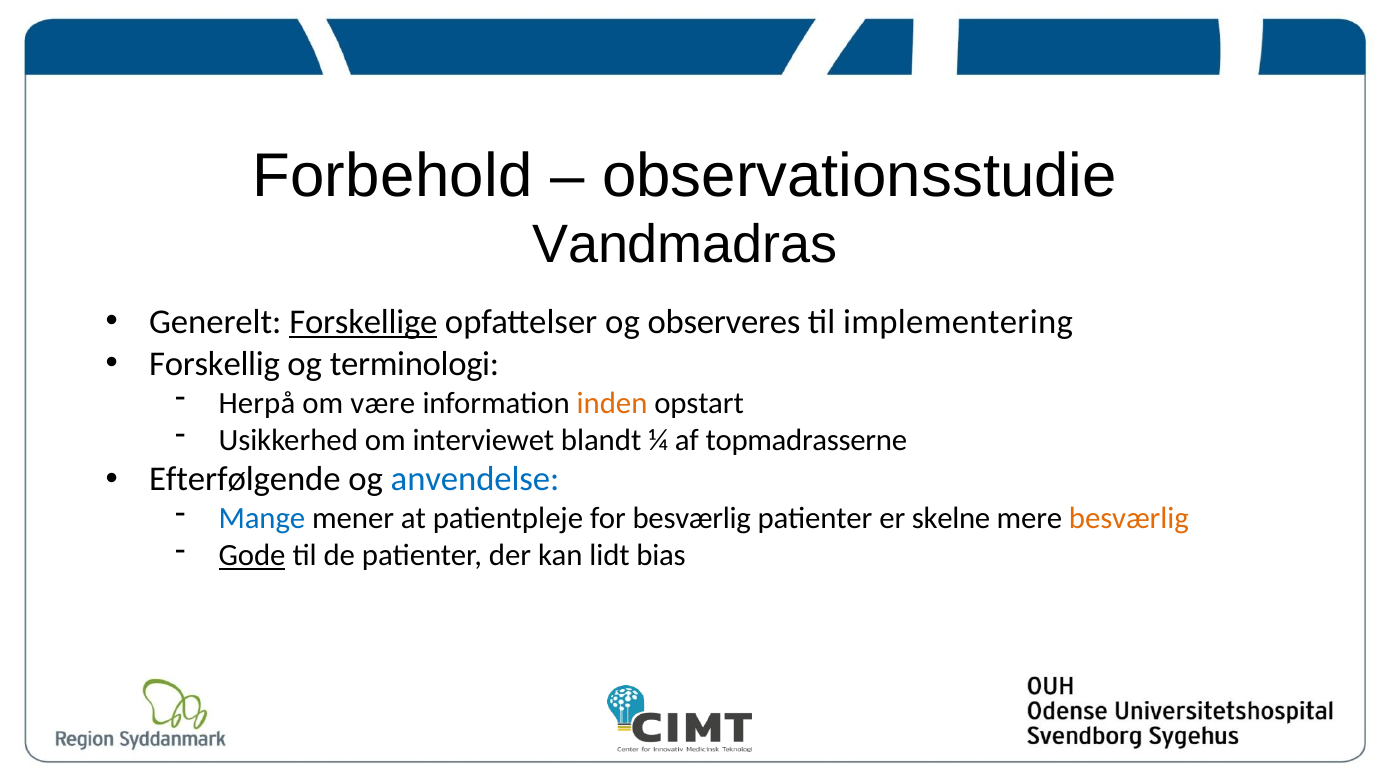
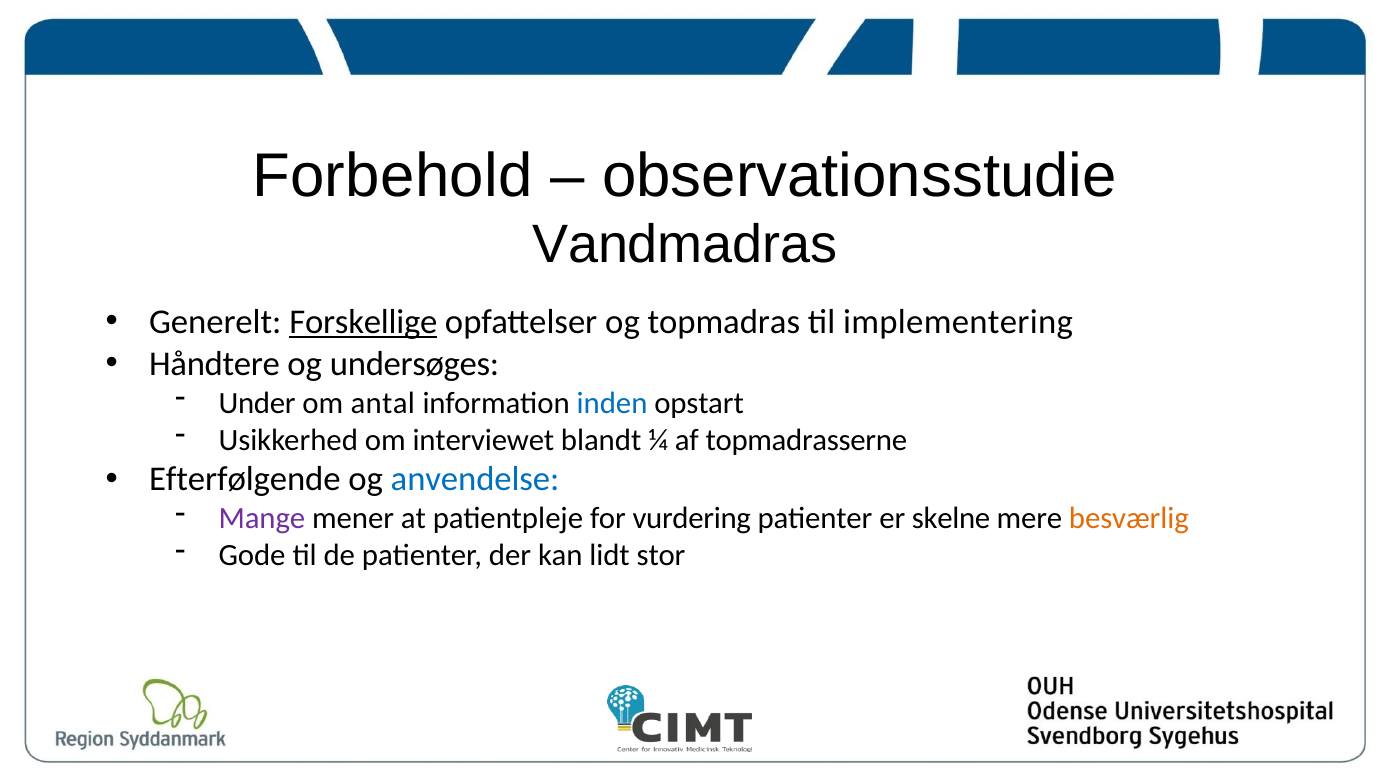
observeres: observeres -> topmadras (724, 322)
Forskellig: Forskellig -> Håndtere (215, 364)
terminologi: terminologi -> undersøges (415, 364)
Herpå: Herpå -> Under (257, 403)
være: være -> antal (383, 403)
inden colour: orange -> blue (612, 403)
Mange colour: blue -> purple (262, 519)
for besværlig: besværlig -> vurdering (692, 519)
Gode underline: present -> none (252, 556)
bias: bias -> stor (661, 556)
